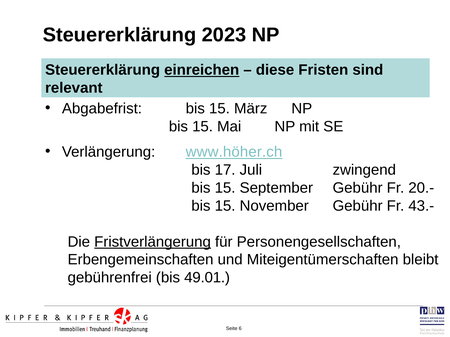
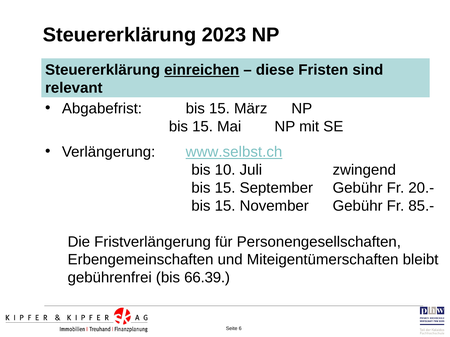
www.höher.ch: www.höher.ch -> www.selbst.ch (234, 152)
17: 17 -> 10 (225, 170)
43.-: 43.- -> 85.- (421, 206)
Fristverlängerung underline: present -> none (153, 242)
49.01: 49.01 -> 66.39 (207, 278)
